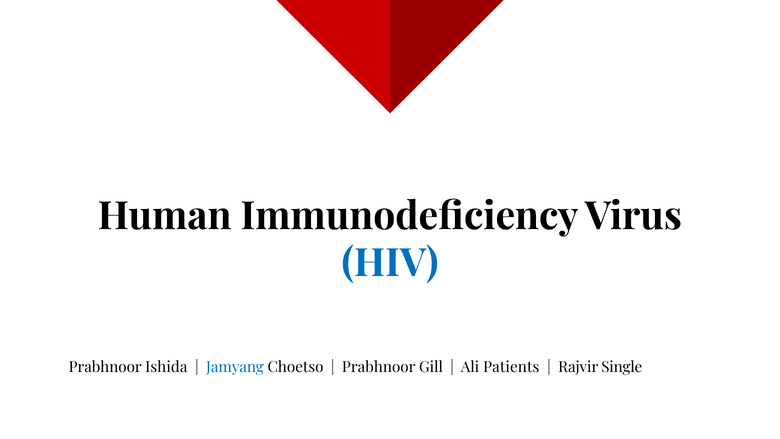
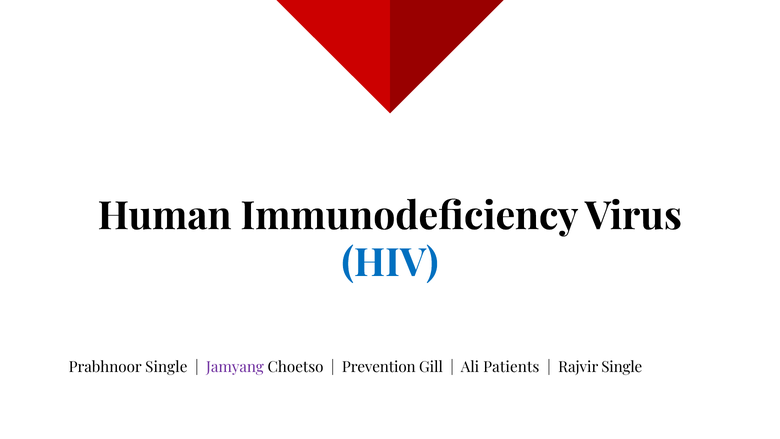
Prabhnoor Ishida: Ishida -> Single (166, 367)
Jamyang colour: blue -> purple (235, 367)
Prabhnoor: Prabhnoor -> Prevention (379, 367)
